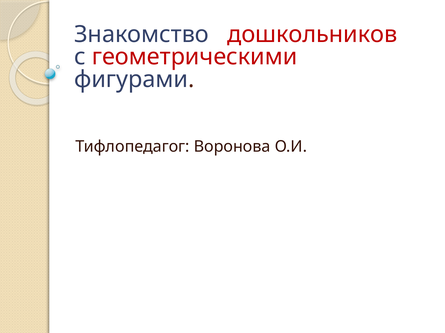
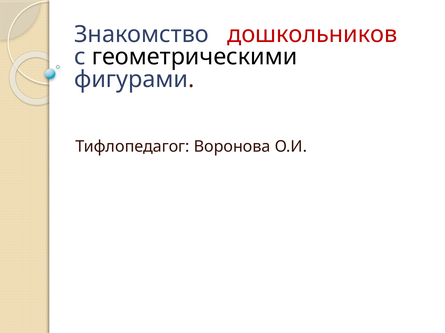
геометрическими colour: red -> black (195, 57)
